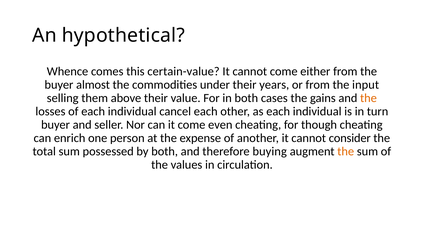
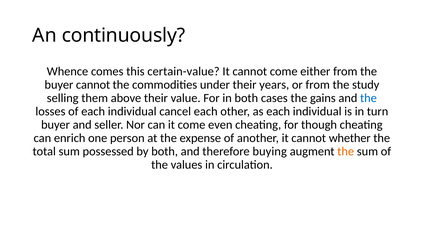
hypothetical: hypothetical -> continuously (123, 36)
buyer almost: almost -> cannot (93, 85)
input: input -> study (366, 85)
the colour: orange -> blue (368, 98)
consider: consider -> whether (350, 138)
